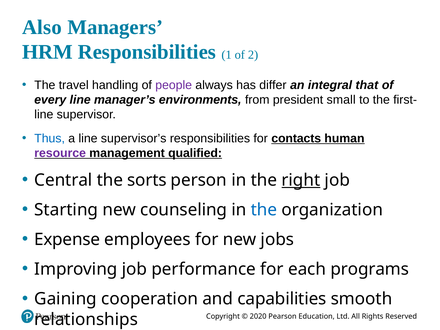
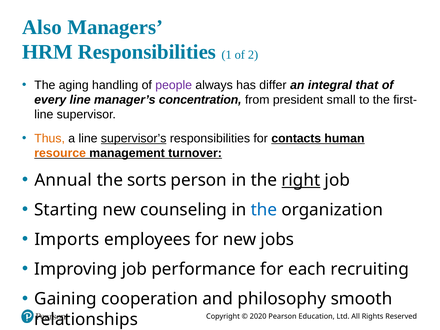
travel: travel -> aging (74, 85)
environments: environments -> concentration (200, 100)
Thus colour: blue -> orange (50, 138)
supervisor’s underline: none -> present (134, 138)
resource colour: purple -> orange (60, 153)
qualified: qualified -> turnover (195, 153)
Central: Central -> Annual (63, 180)
Expense: Expense -> Imports (67, 240)
programs: programs -> recruiting (370, 269)
capabilities: capabilities -> philosophy (282, 299)
